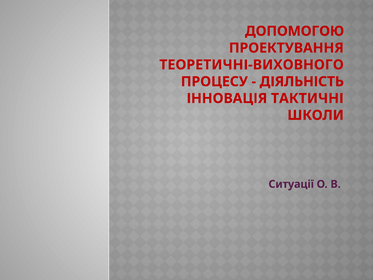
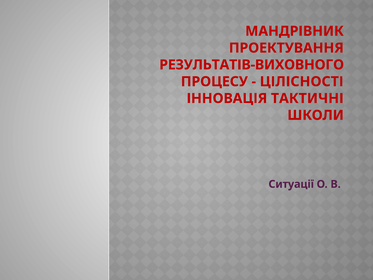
ДОПОМОГОЮ: ДОПОМОГОЮ -> МАНДРІВНИК (294, 31)
ТЕОРЕТИЧНІ-ВИХОВНОГО: ТЕОРЕТИЧНІ-ВИХОВНОГО -> РЕЗУЛЬТАТІВ-ВИХОВНОГО (252, 65)
ДІЯЛЬНІСТЬ: ДІЯЛЬНІСТЬ -> ЦІЛІСНОСТІ (302, 82)
